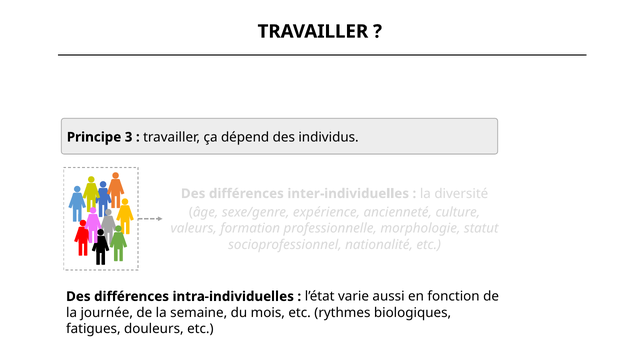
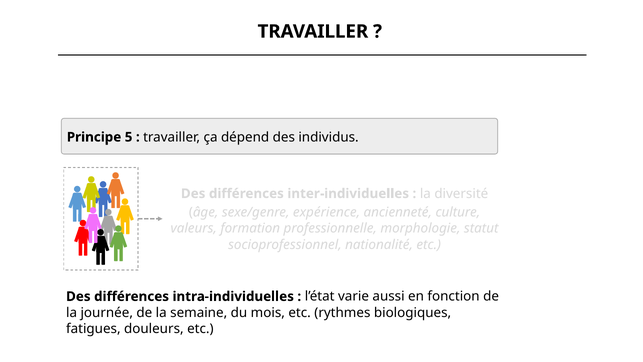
3: 3 -> 5 (129, 137)
